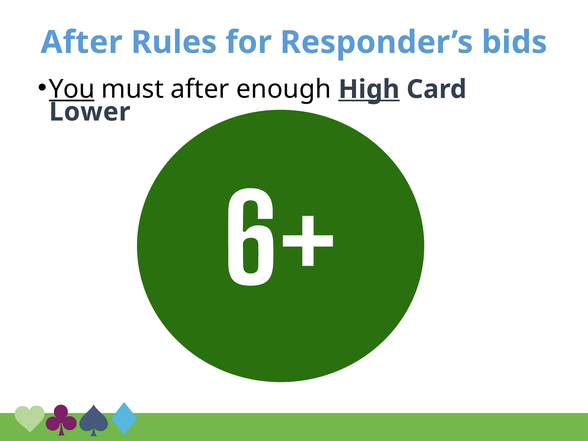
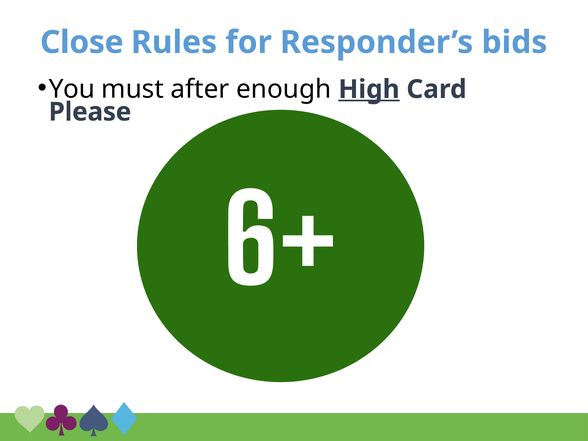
After: After -> Close (82, 42)
You underline: present -> none (72, 89)
Lower: Lower -> Please (90, 112)
